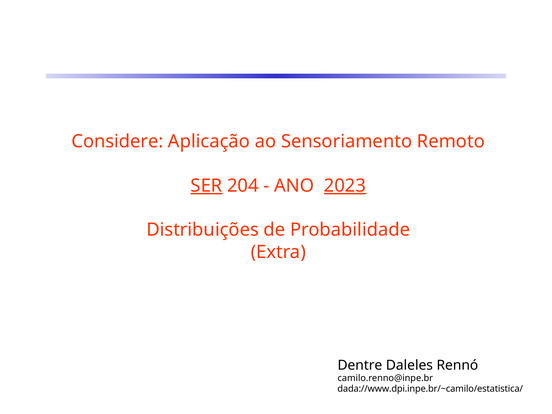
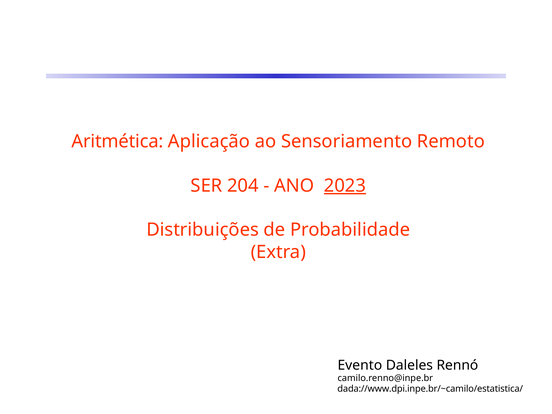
Considere: Considere -> Aritmética (118, 142)
SER underline: present -> none (207, 186)
Dentre: Dentre -> Evento (360, 365)
